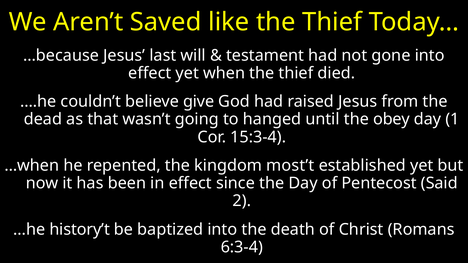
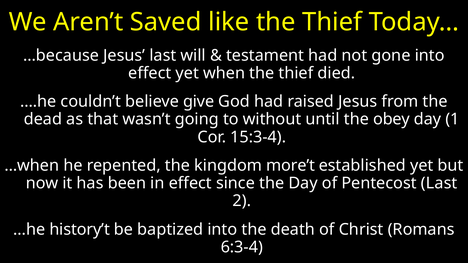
hanged: hanged -> without (272, 119)
most’t: most’t -> more’t (290, 166)
Pentecost Said: Said -> Last (439, 183)
